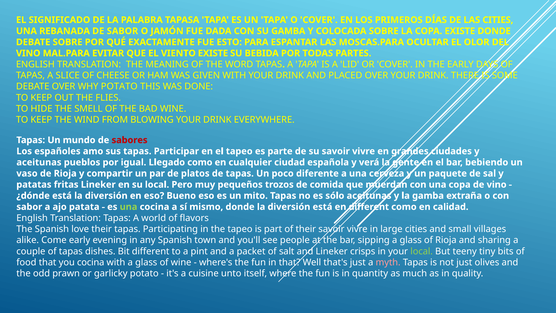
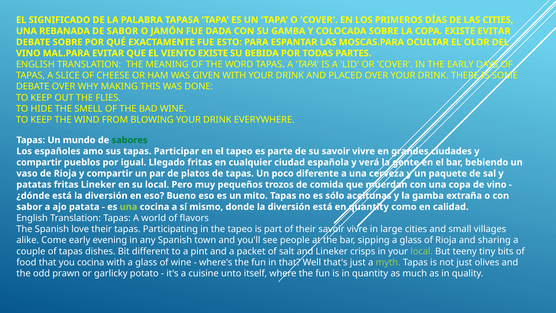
EXISTE DONDE: DONDE -> EVITAR (494, 31)
WHY POTATO: POTATO -> MAKING (119, 87)
sabores colour: red -> green (130, 140)
aceitunas: aceitunas -> compartir (39, 162)
Llegado como: como -> fritas (200, 162)
en different: different -> quantity (369, 207)
myth colour: pink -> light green (388, 262)
